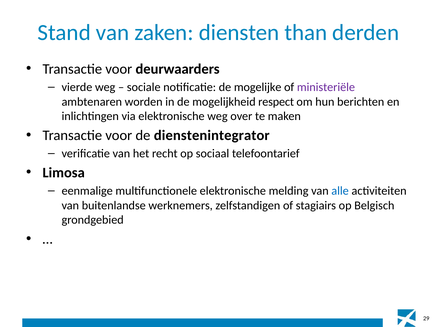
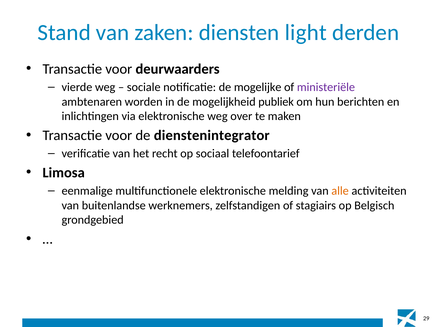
than: than -> light (306, 33)
respect: respect -> publiek (276, 102)
alle colour: blue -> orange (340, 191)
